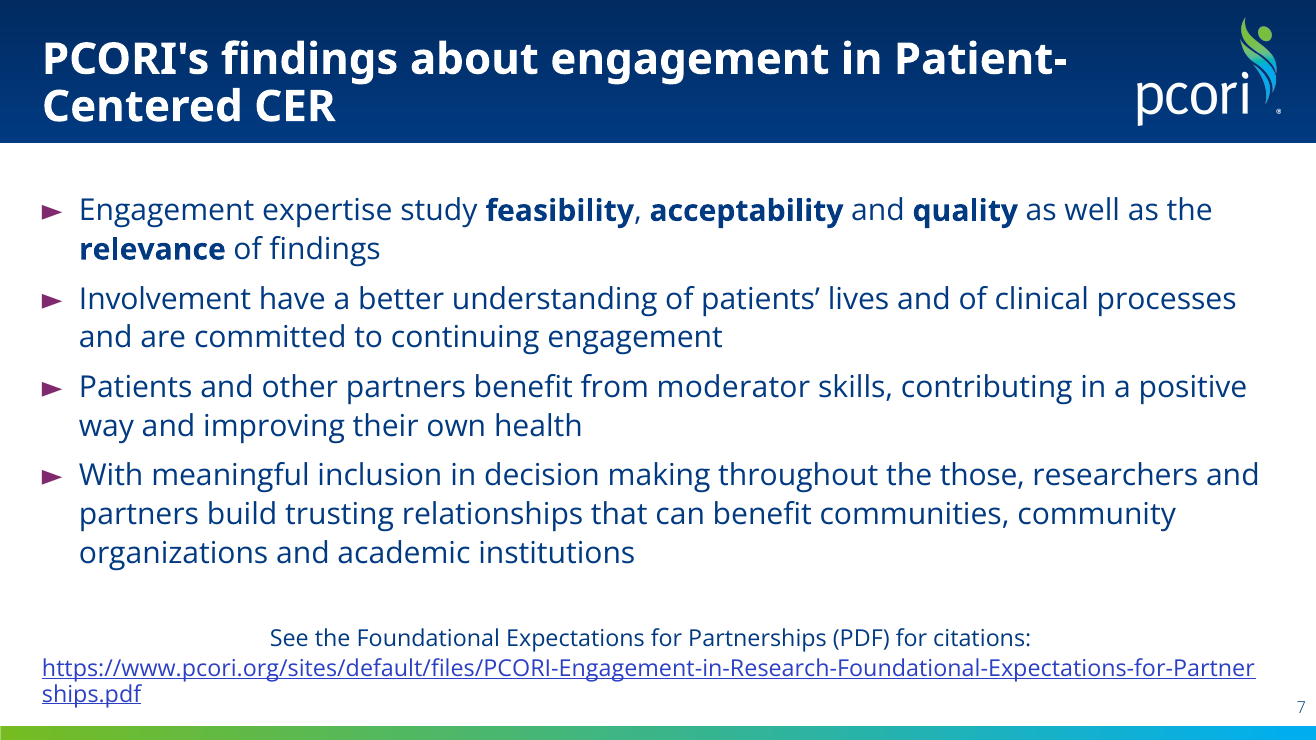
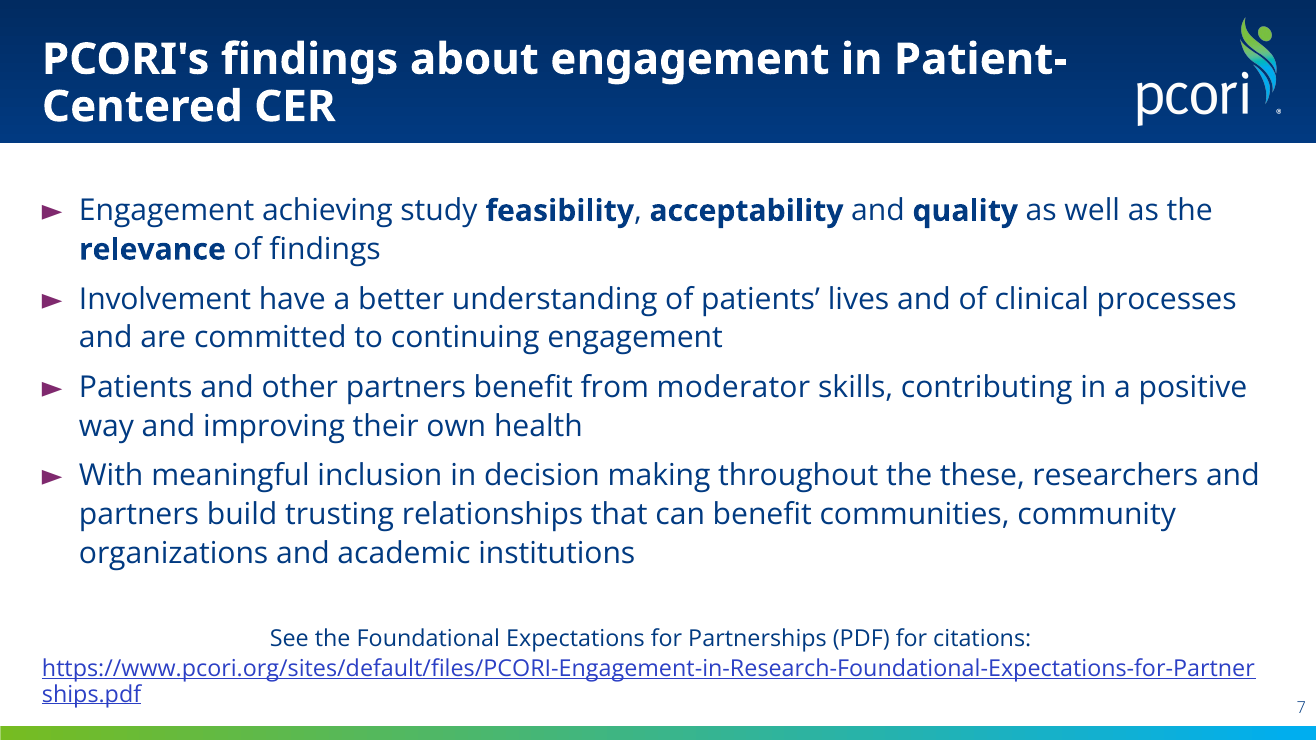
expertise: expertise -> achieving (327, 211)
those: those -> these (982, 476)
